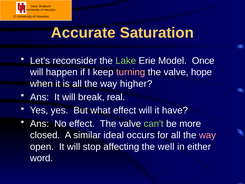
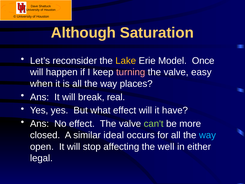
Accurate: Accurate -> Although (83, 33)
Lake colour: light green -> yellow (126, 61)
hope: hope -> easy (201, 72)
higher: higher -> places (136, 84)
way colour: pink -> light blue (207, 135)
word: word -> legal (41, 158)
